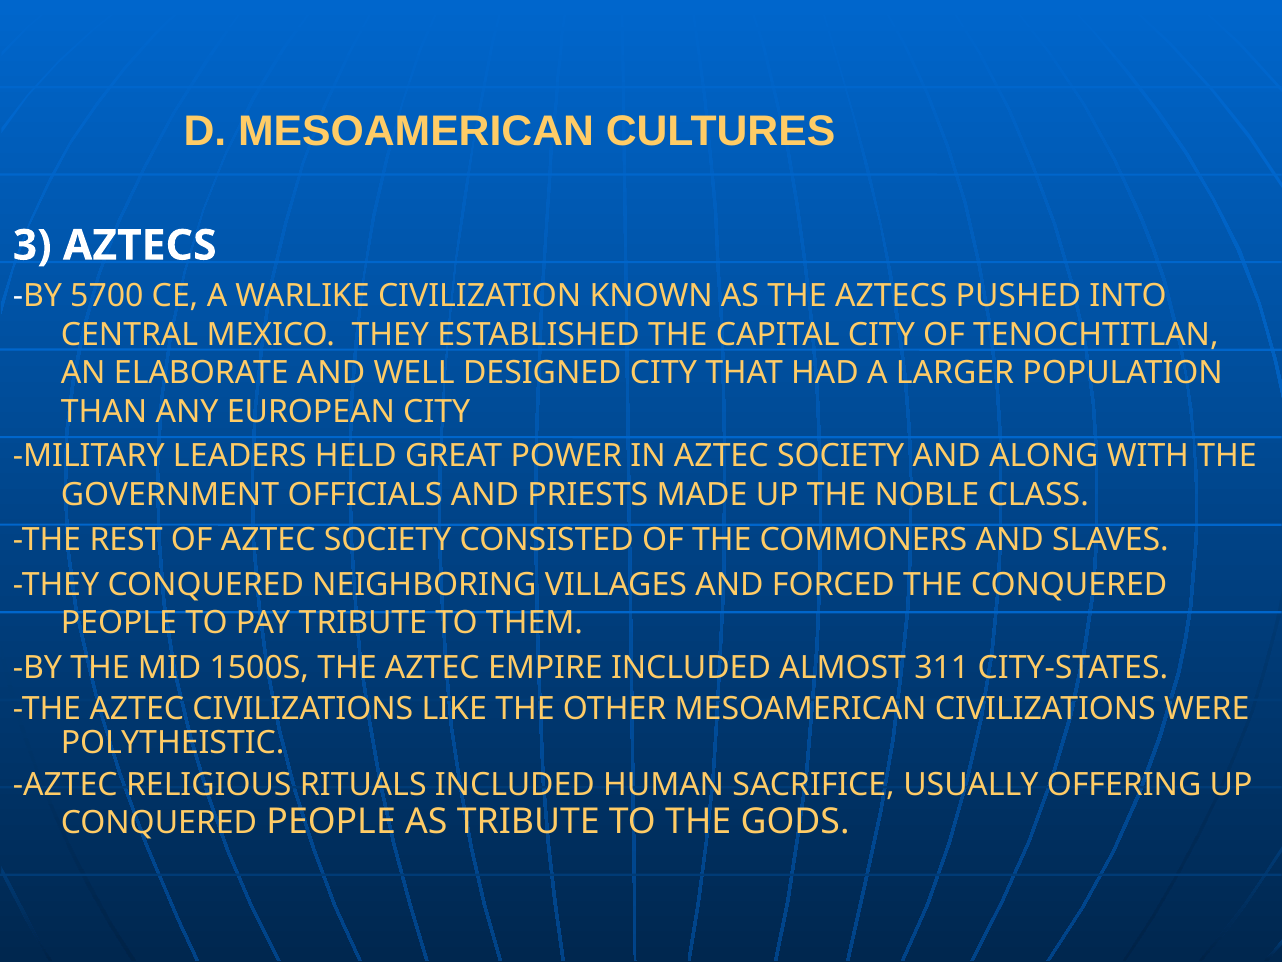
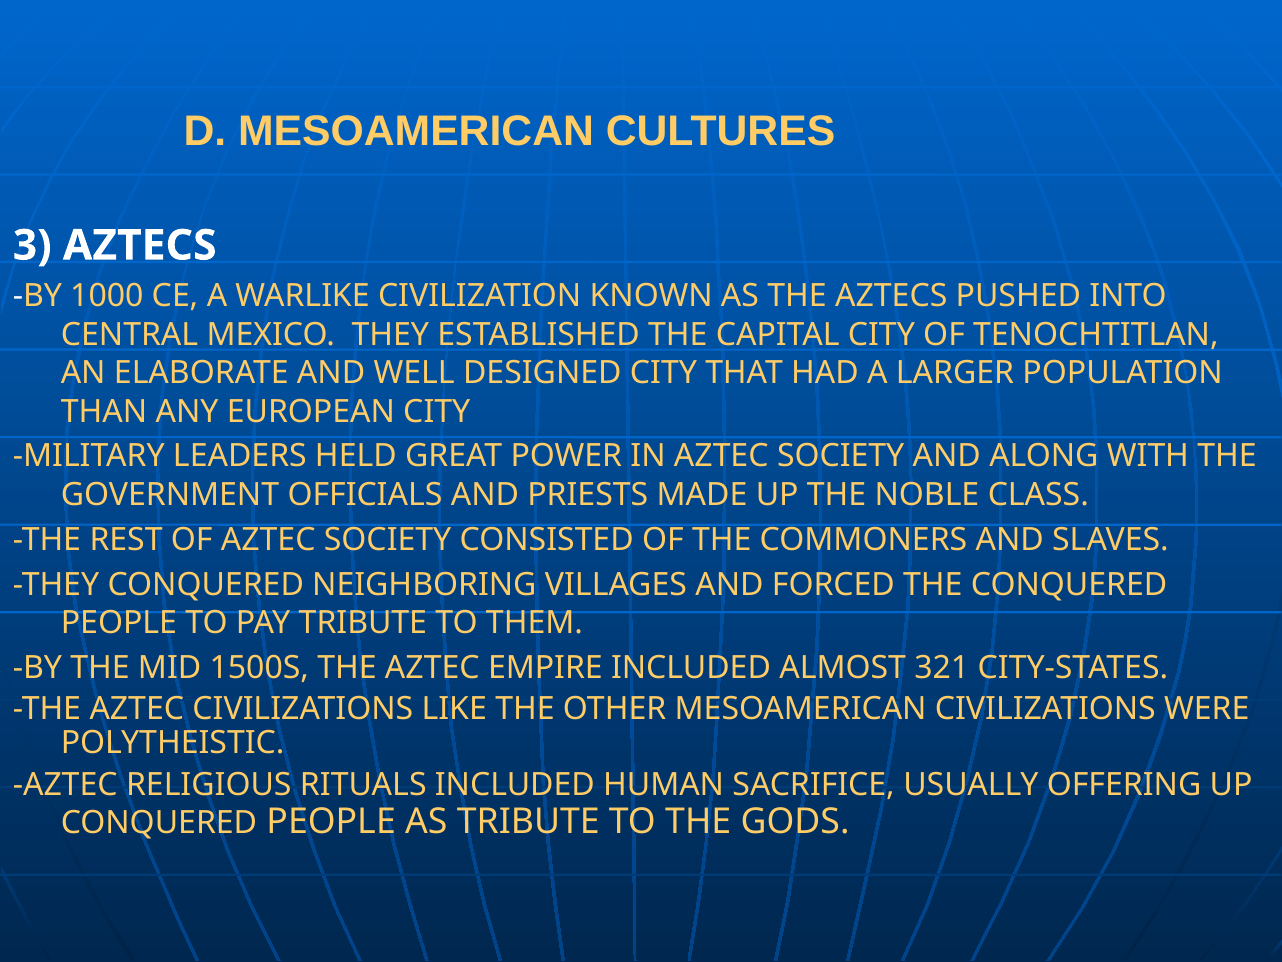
5700: 5700 -> 1000 (107, 296)
311: 311 -> 321 (942, 668)
